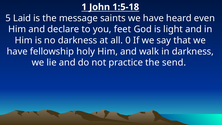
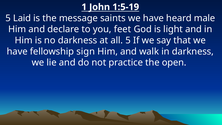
1:5-18: 1:5-18 -> 1:5-19 (126, 7)
even: even -> male (205, 18)
all 0: 0 -> 5 (128, 40)
holy: holy -> sign (86, 51)
send: send -> open (174, 62)
